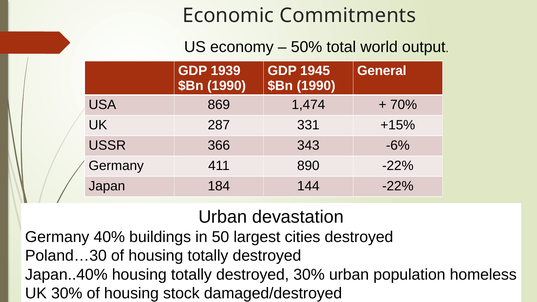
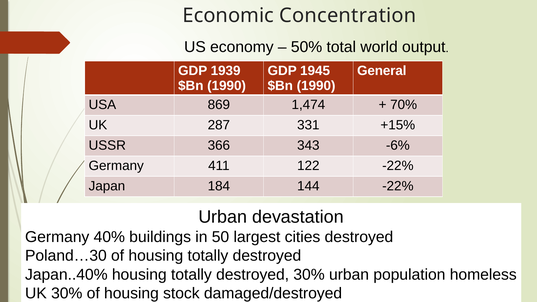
Commitments: Commitments -> Concentration (348, 16)
890: 890 -> 122 (308, 166)
